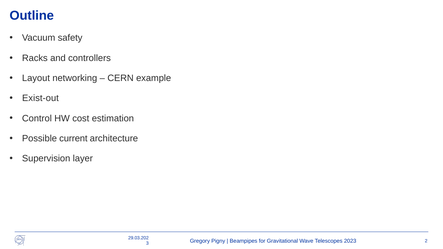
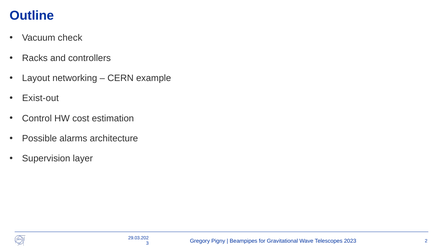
safety: safety -> check (70, 38)
current: current -> alarms (73, 139)
